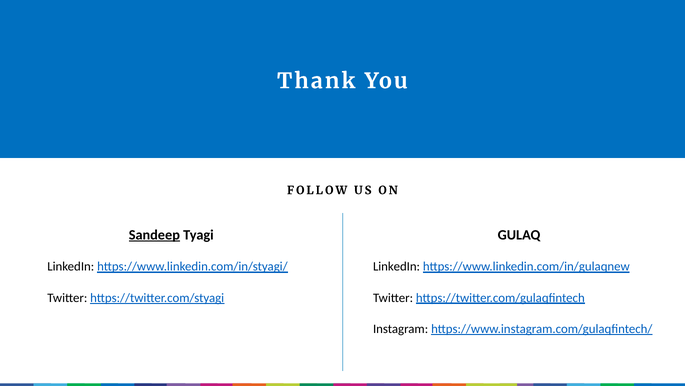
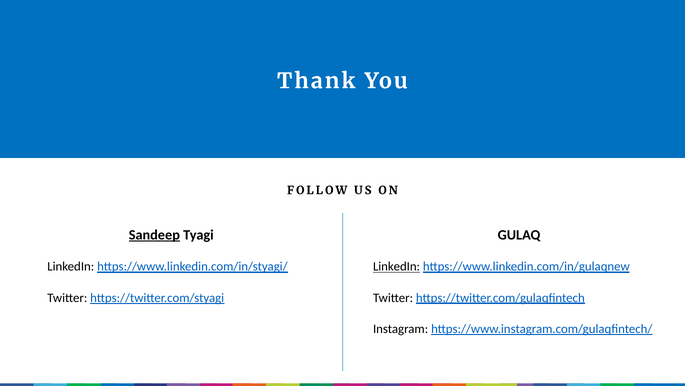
LinkedIn underline: none -> present (397, 266)
